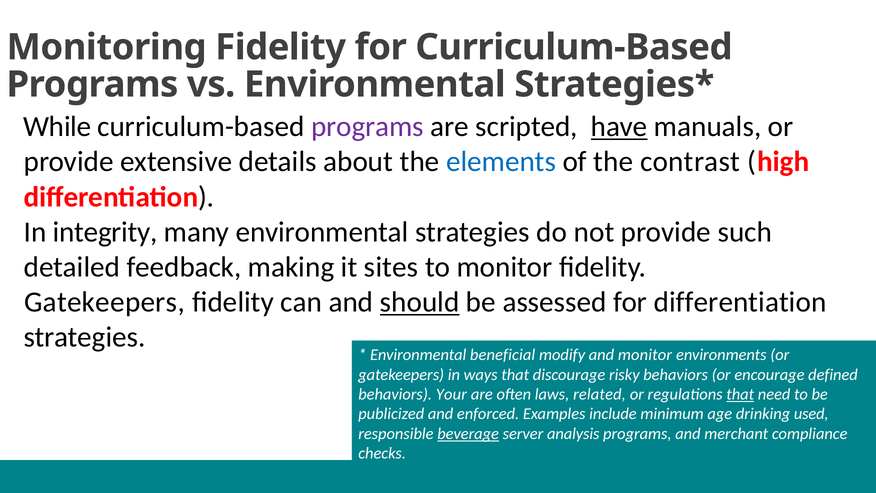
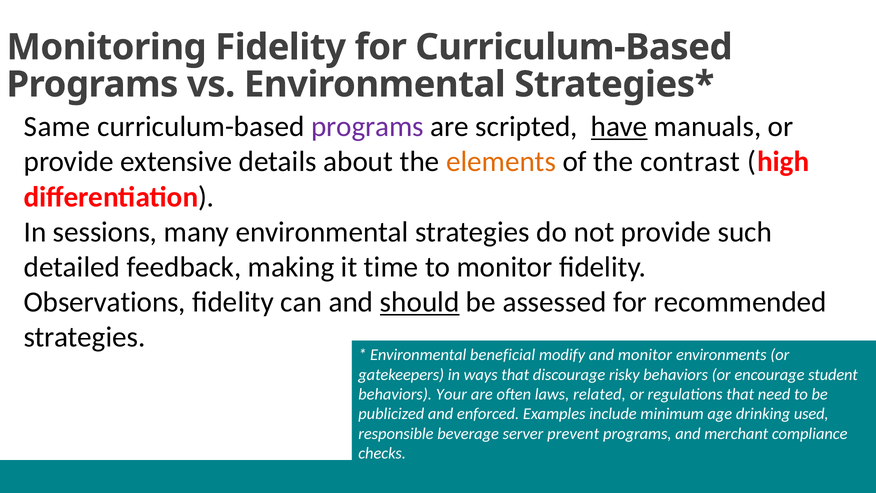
While: While -> Same (57, 127)
elements colour: blue -> orange (501, 162)
integrity: integrity -> sessions (105, 232)
sites: sites -> time (391, 267)
Gatekeepers: Gatekeepers -> Observations (105, 302)
for differentiation: differentiation -> recommended (740, 302)
defined: defined -> student (833, 374)
that underline: present -> none (740, 394)
beverage underline: present -> none (468, 434)
analysis: analysis -> prevent (573, 434)
